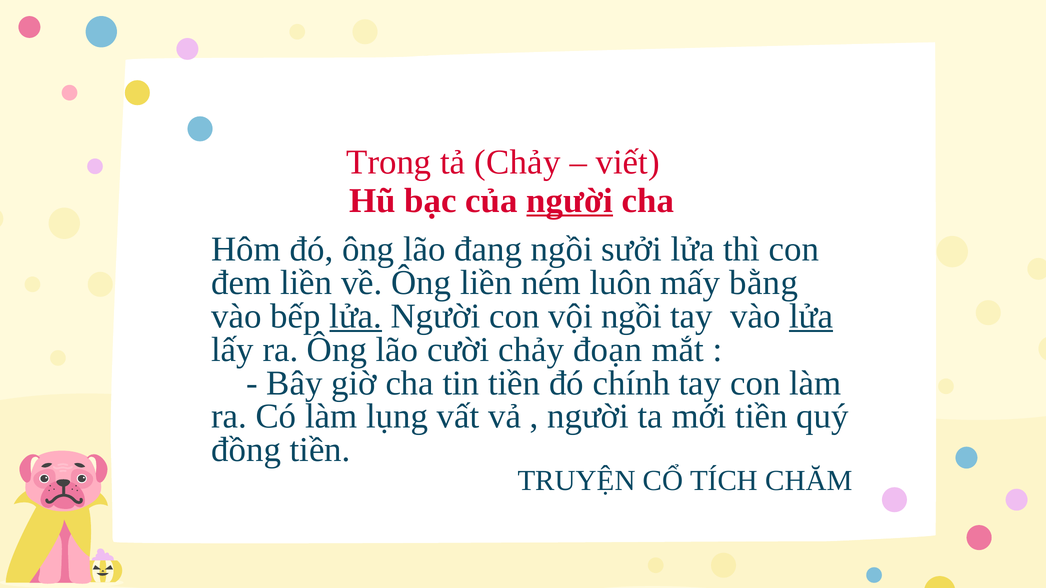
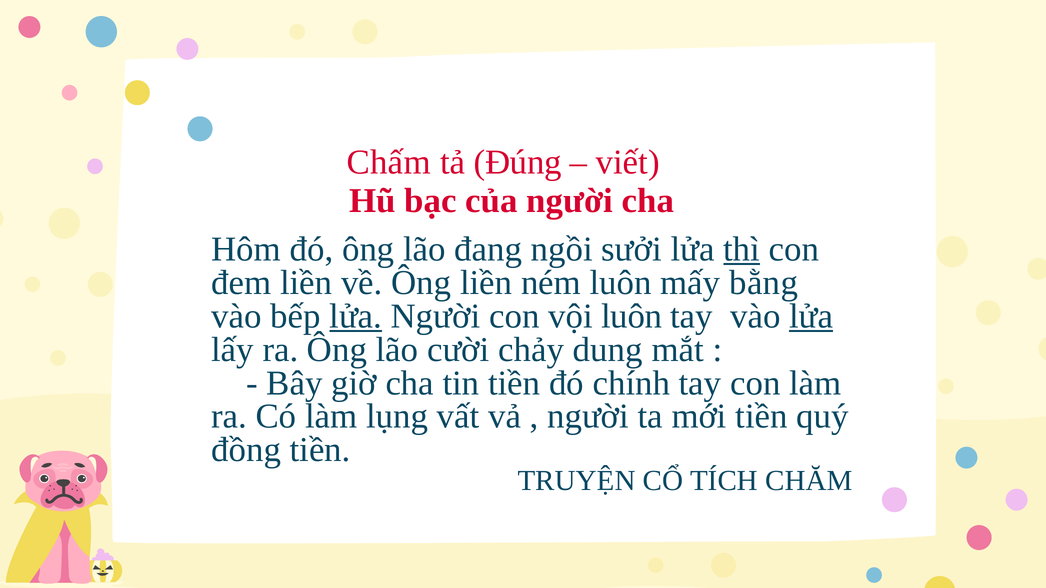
Trong: Trong -> Chấm (389, 162)
tả Chảy: Chảy -> Đúng (518, 162)
người underline: present -> none (570, 201)
thì underline: none -> present (742, 249)
vội ngồi: ngồi -> luôn (632, 316)
đoạn: đoạn -> dung (608, 350)
